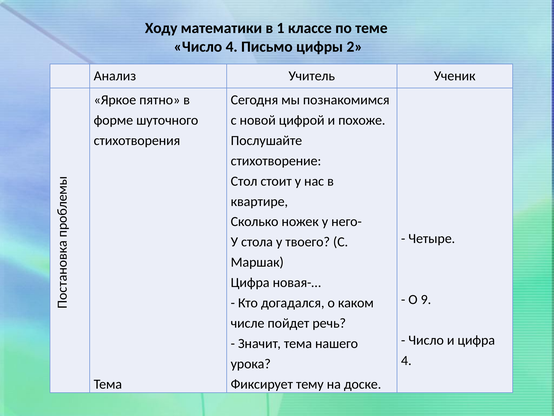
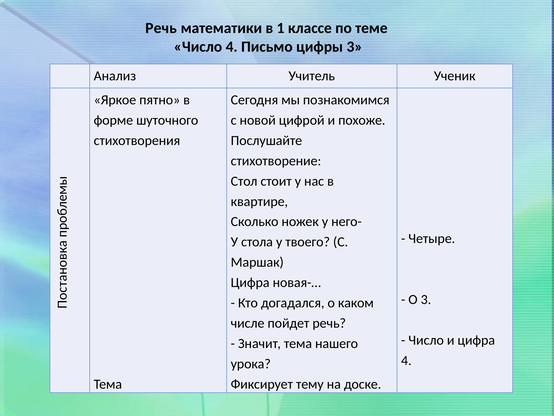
Ходу: Ходу -> Речь (161, 28)
цифры 2: 2 -> 3 (355, 47)
О 9: 9 -> 3 (426, 299)
